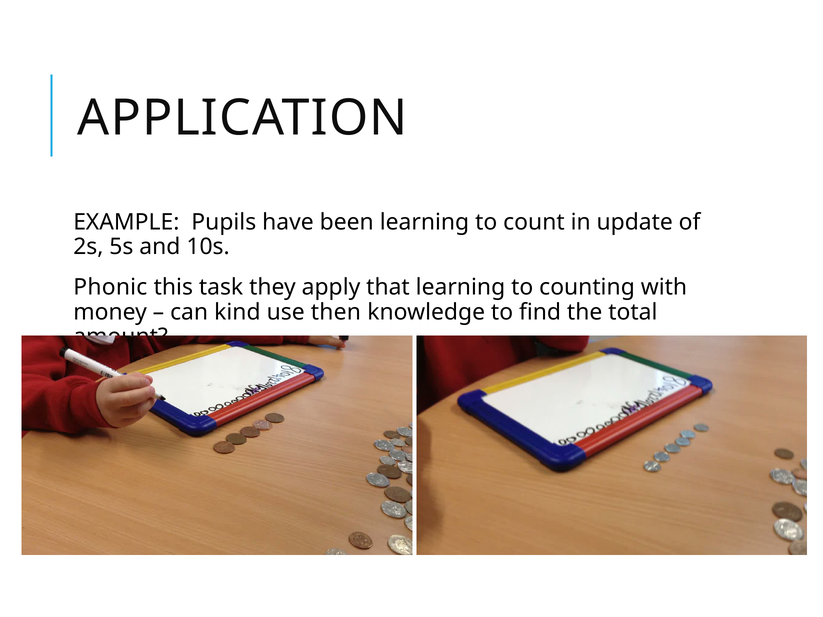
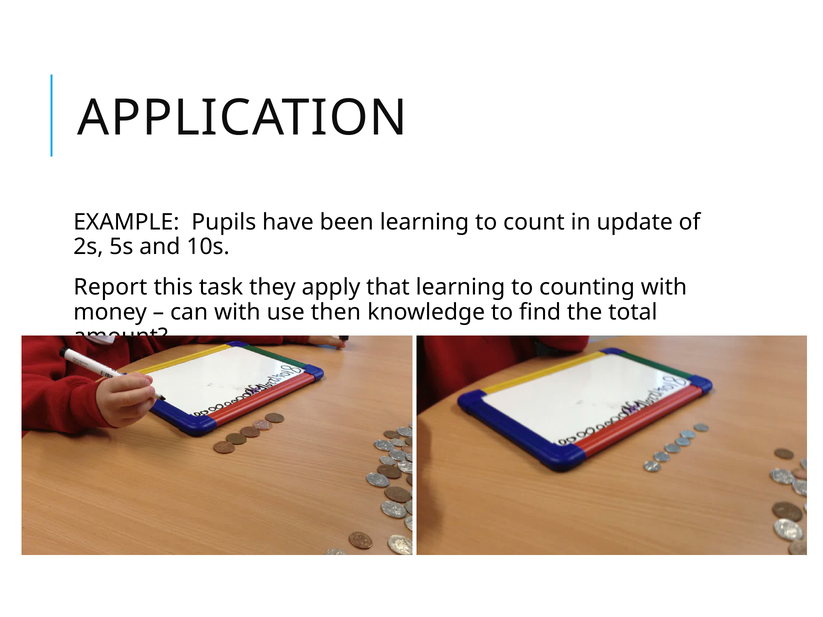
Phonic: Phonic -> Report (110, 287)
can kind: kind -> with (237, 312)
